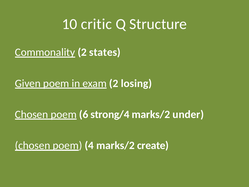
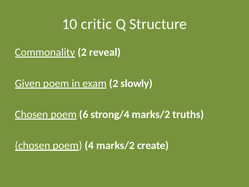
states: states -> reveal (105, 52)
losing: losing -> slowly (137, 83)
under: under -> truths (188, 114)
